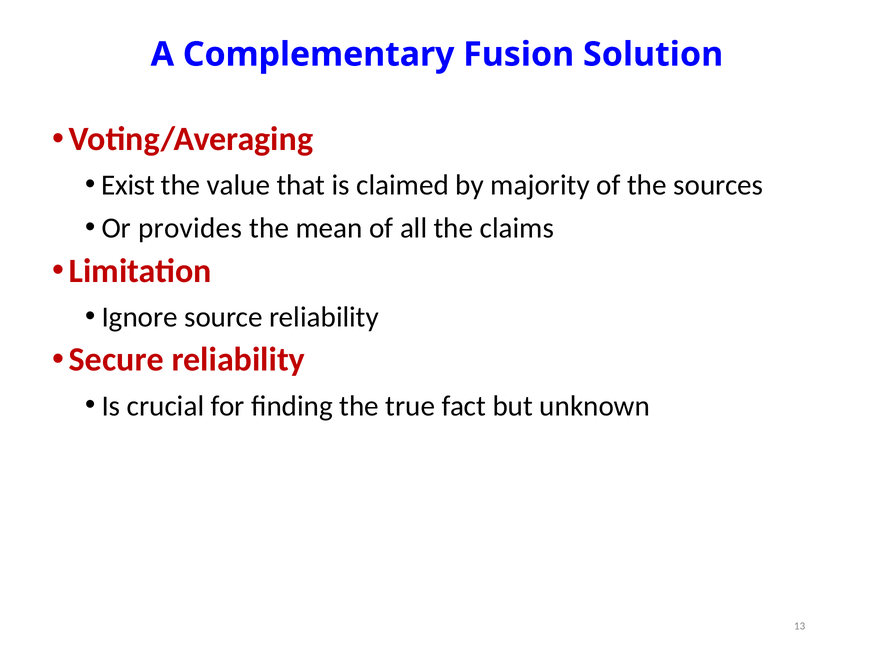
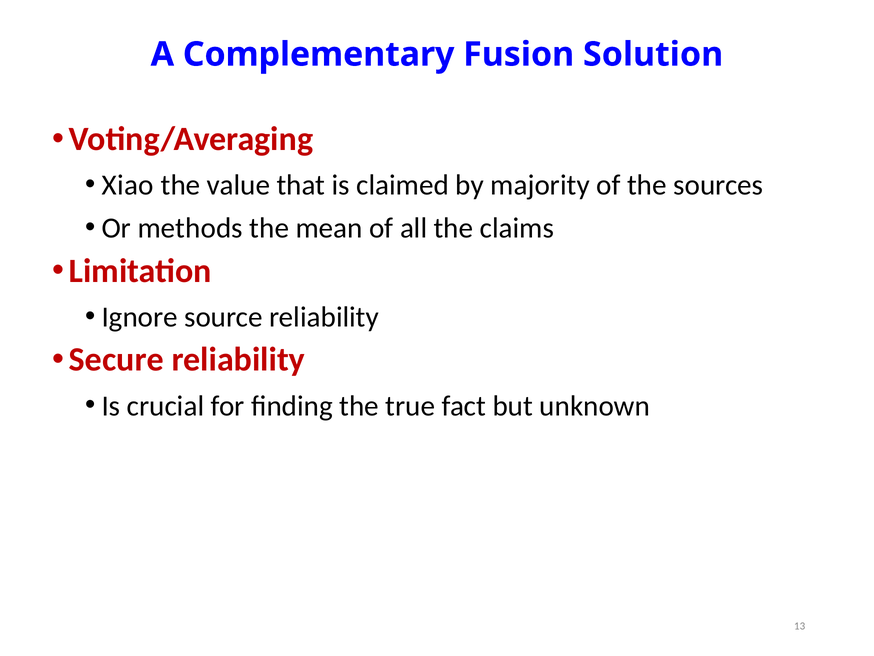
Exist: Exist -> Xiao (128, 185)
provides: provides -> methods (190, 228)
